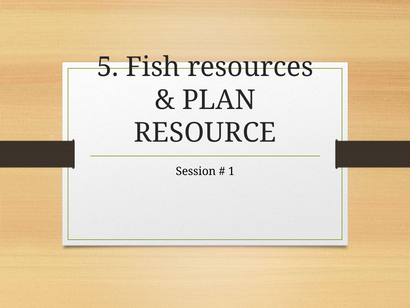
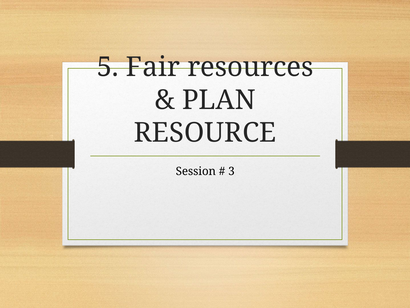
Fish: Fish -> Fair (153, 67)
1: 1 -> 3 (231, 171)
